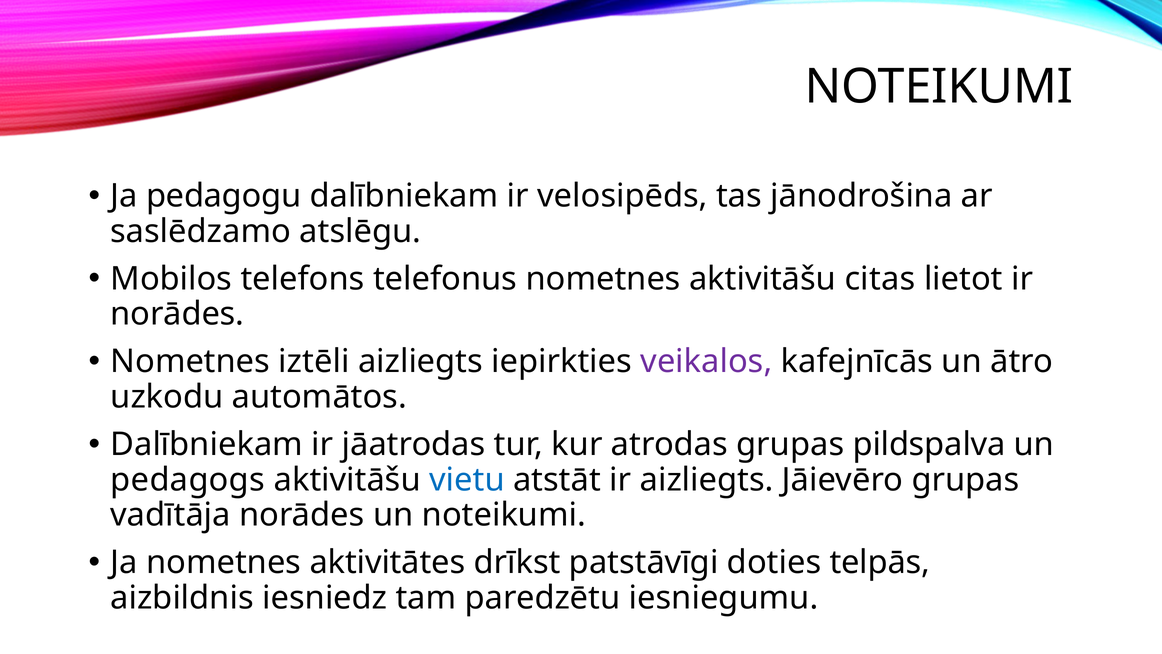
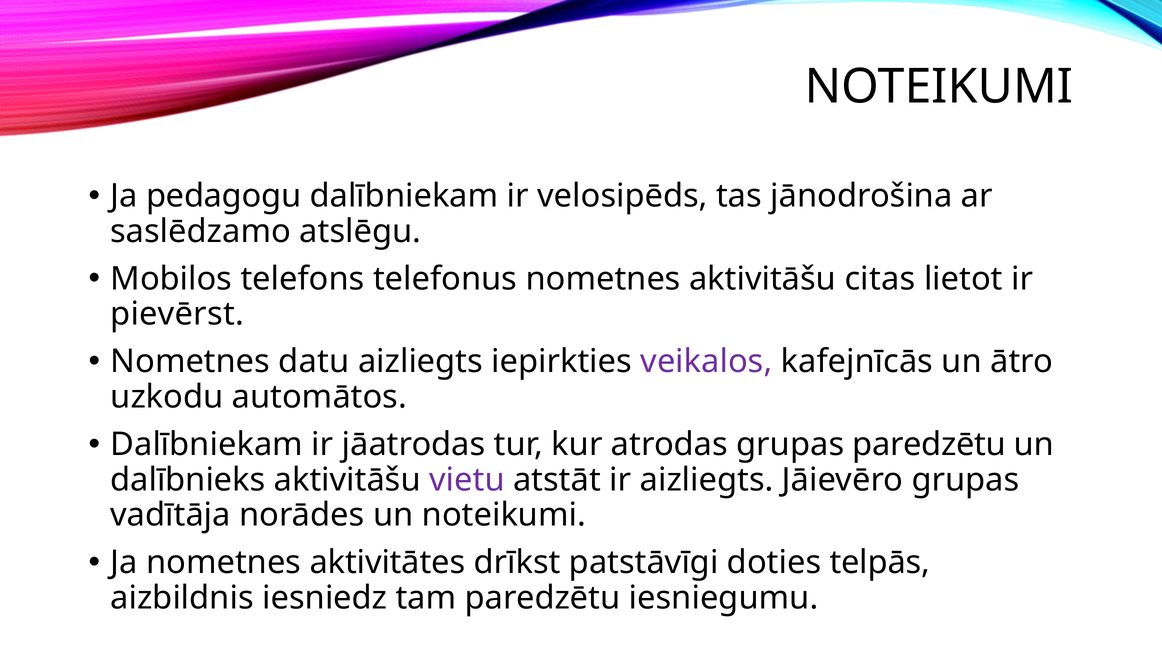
norādes: norādes -> pievērst (177, 314)
iztēli: iztēli -> datu (314, 361)
grupas pildspalva: pildspalva -> paredzētu (929, 444)
pedagogs: pedagogs -> dalībnieks (188, 480)
vietu colour: blue -> purple (467, 480)
